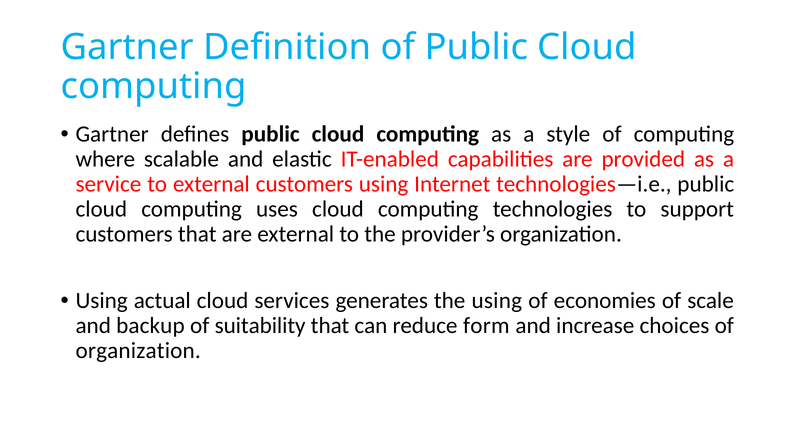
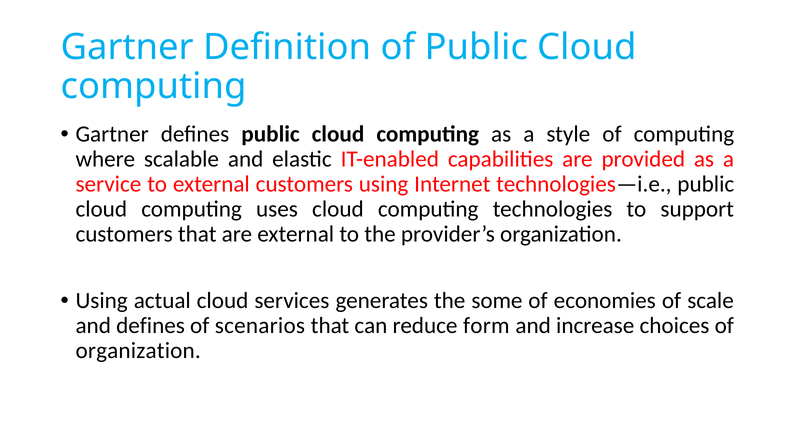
the using: using -> some (497, 301)
and backup: backup -> defines (151, 326)
suitability: suitability -> scenarios (260, 326)
